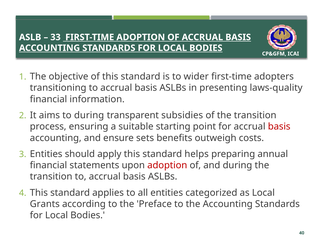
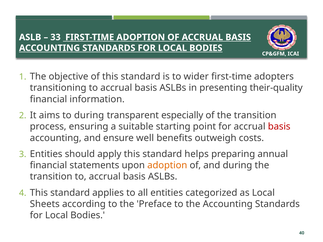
laws-quality: laws-quality -> their-quality (276, 88)
subsidies: subsidies -> especially (182, 115)
sets: sets -> well (145, 138)
adoption colour: red -> orange (167, 165)
Grants: Grants -> Sheets (45, 204)
